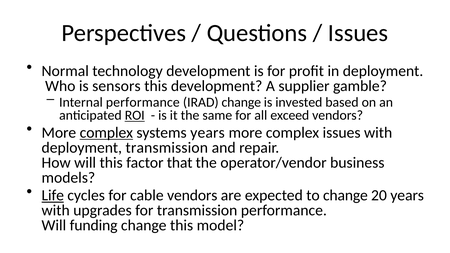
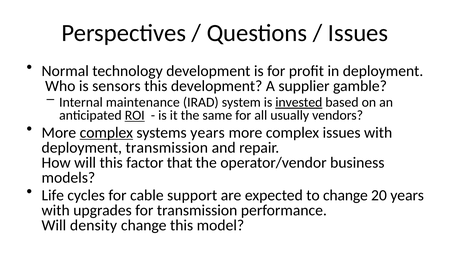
Internal performance: performance -> maintenance (143, 102)
IRAD change: change -> system (241, 102)
invested underline: none -> present (299, 102)
exceed: exceed -> usually (290, 115)
Life underline: present -> none (53, 196)
cable vendors: vendors -> support (192, 196)
funding: funding -> density (94, 226)
